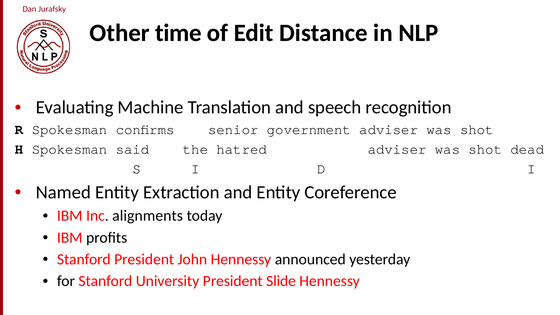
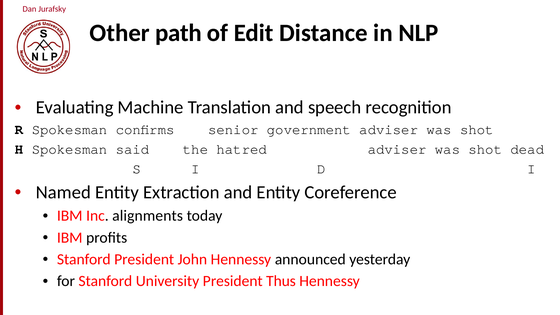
time: time -> path (178, 33)
Slide: Slide -> Thus (281, 281)
